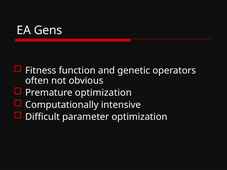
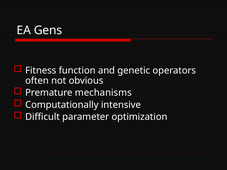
Premature optimization: optimization -> mechanisms (103, 93)
